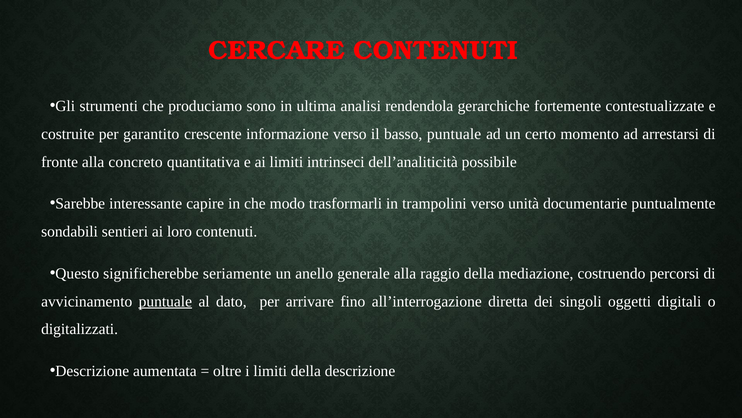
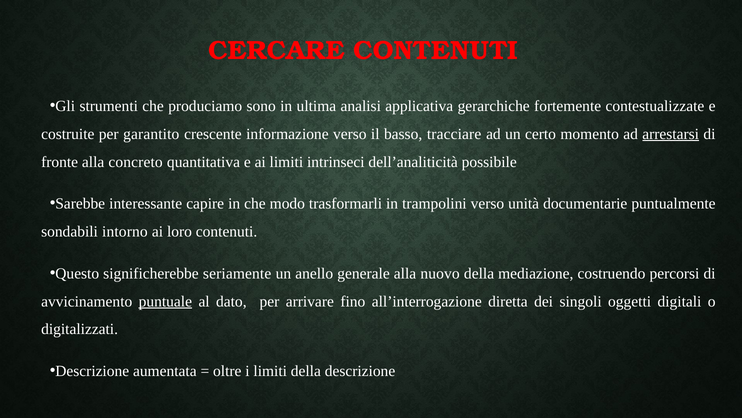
rendendola: rendendola -> applicativa (419, 106)
basso puntuale: puntuale -> tracciare (454, 134)
arrestarsi underline: none -> present (671, 134)
sentieri: sentieri -> intorno (125, 231)
raggio: raggio -> nuovo (440, 273)
